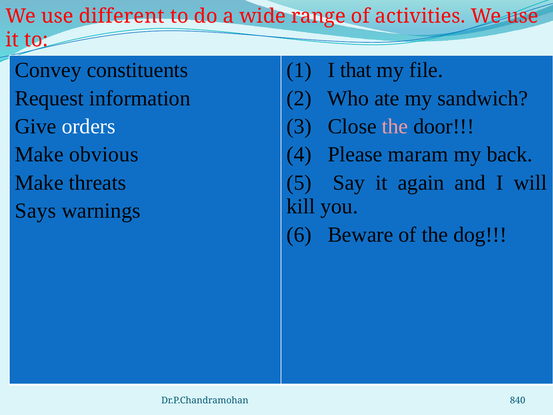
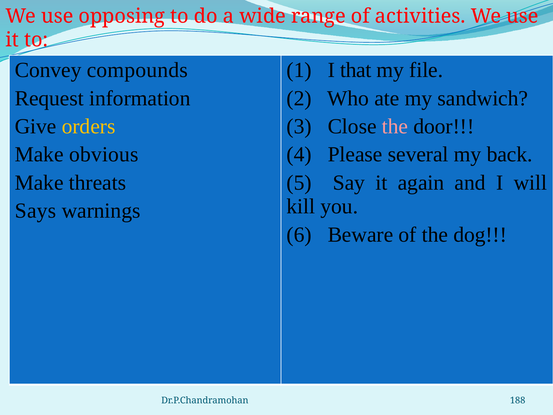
different: different -> opposing (122, 16)
constituents: constituents -> compounds (137, 70)
orders colour: white -> yellow (89, 126)
maram: maram -> several (418, 154)
840: 840 -> 188 (518, 400)
